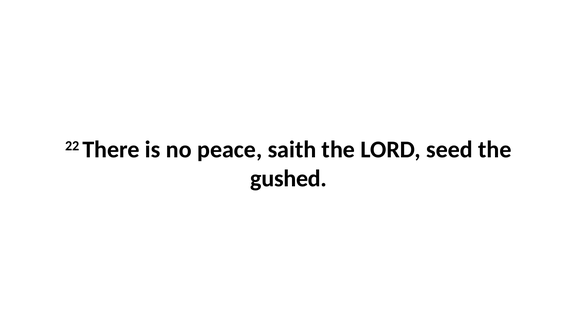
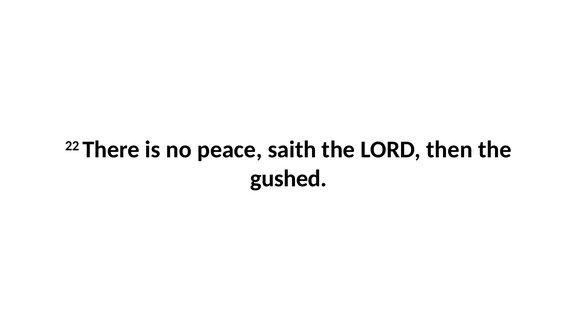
seed: seed -> then (449, 150)
